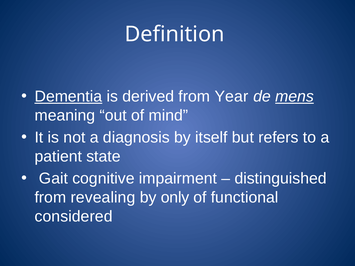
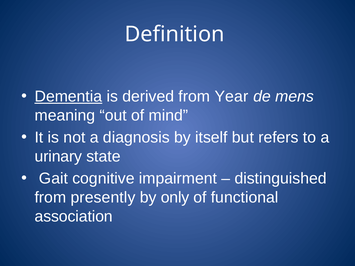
mens underline: present -> none (294, 97)
patient: patient -> urinary (58, 157)
revealing: revealing -> presently (103, 198)
considered: considered -> association (74, 217)
